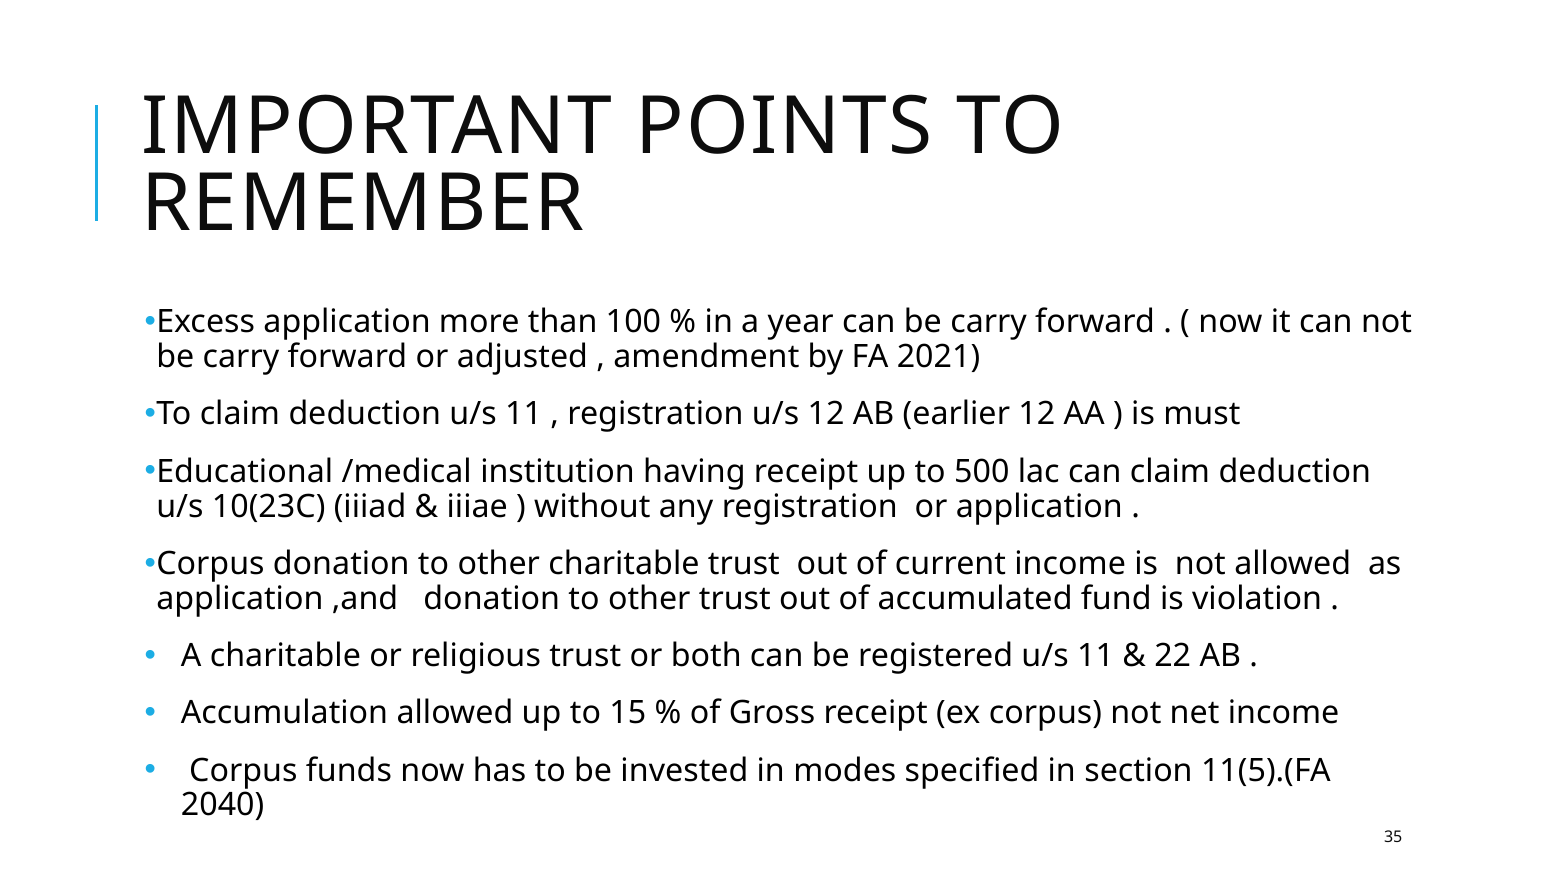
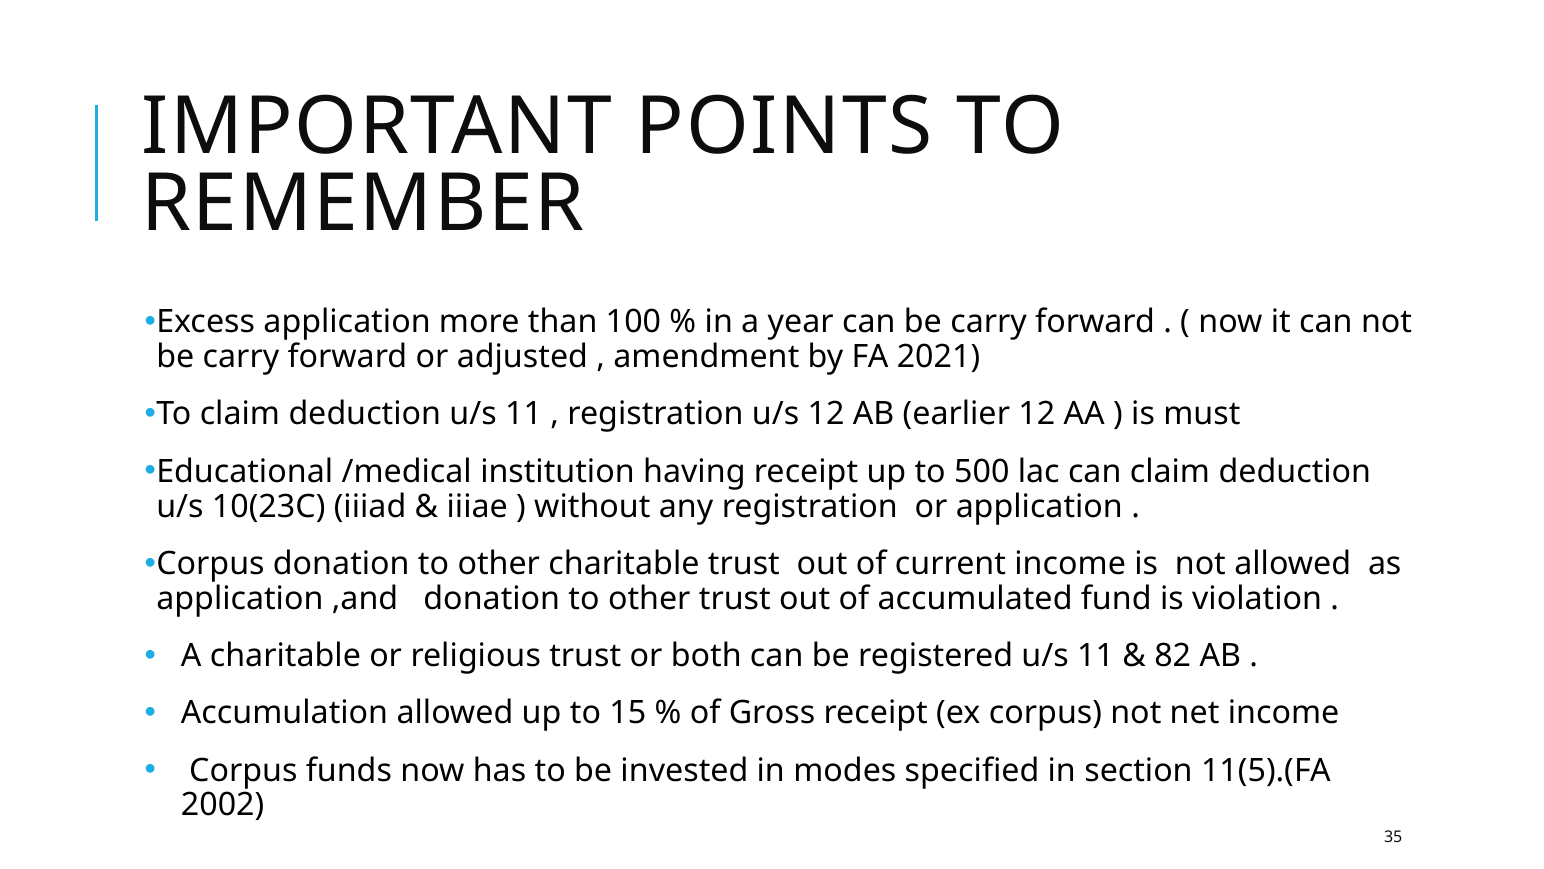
22: 22 -> 82 (1173, 655)
2040: 2040 -> 2002 (223, 805)
